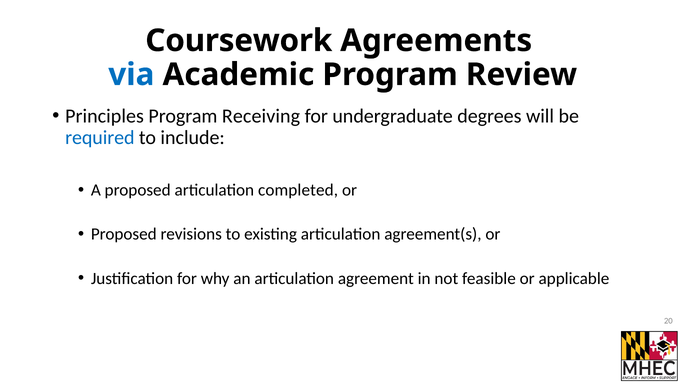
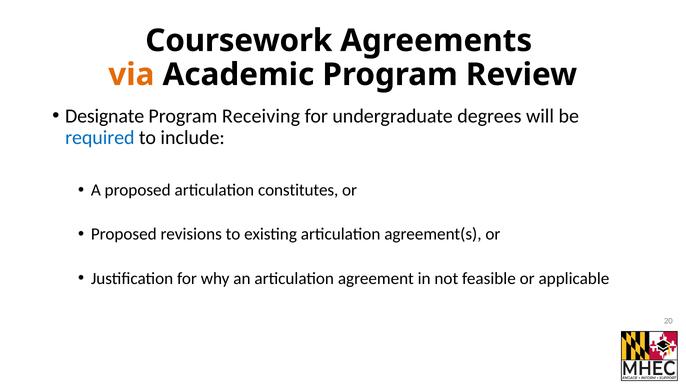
via colour: blue -> orange (131, 75)
Principles: Principles -> Designate (105, 116)
completed: completed -> constitutes (298, 190)
